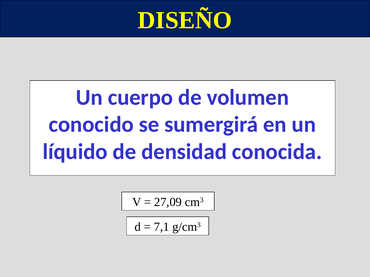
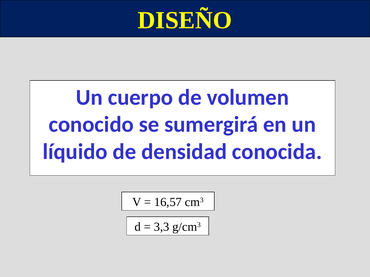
27,09: 27,09 -> 16,57 (168, 202)
7,1: 7,1 -> 3,3 (162, 227)
